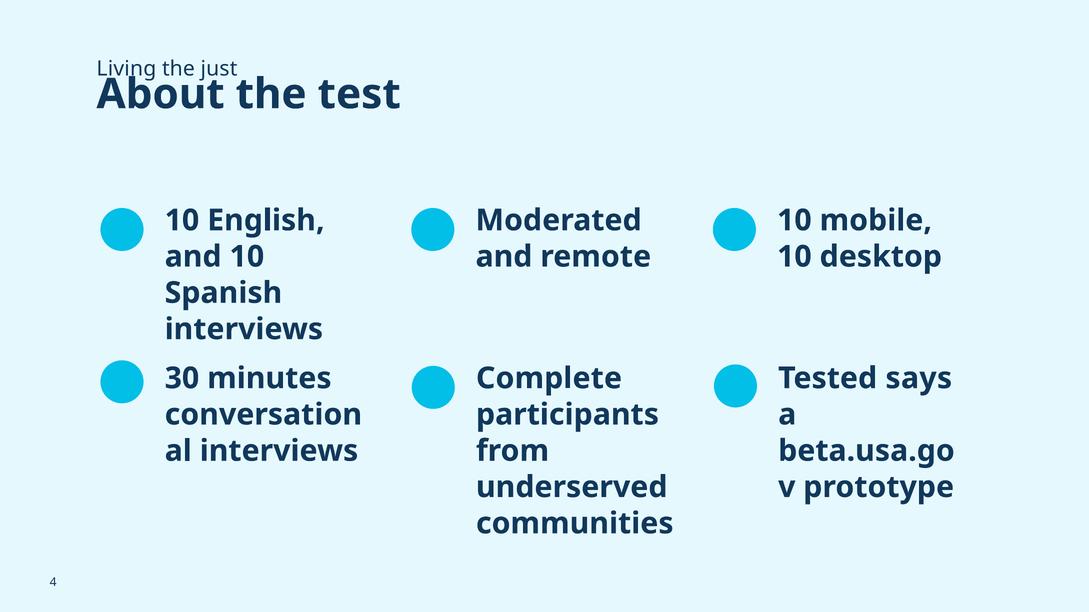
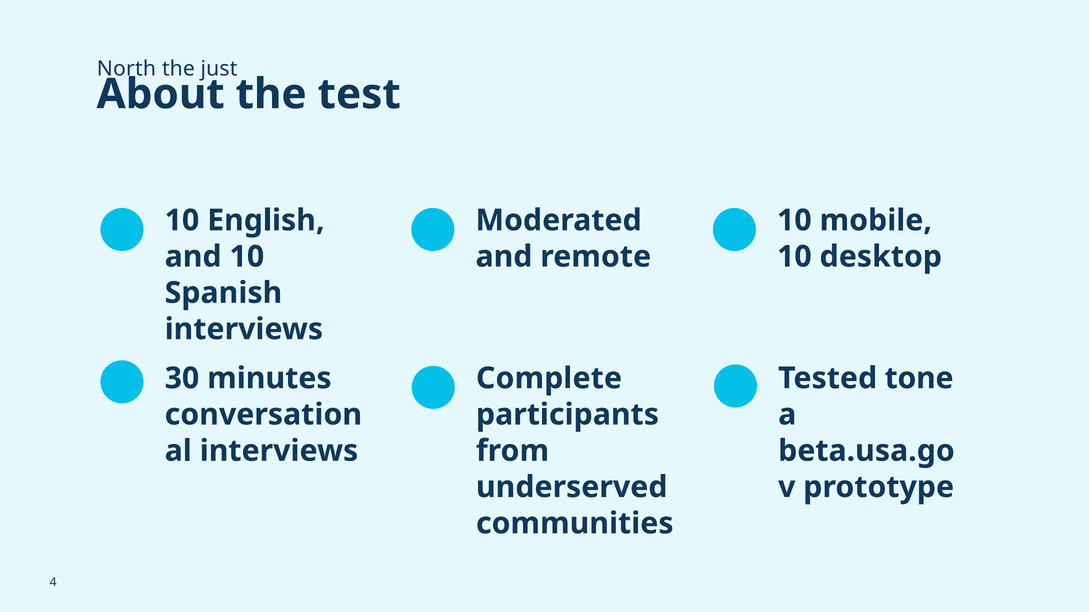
Living: Living -> North (126, 69)
says: says -> tone (919, 379)
